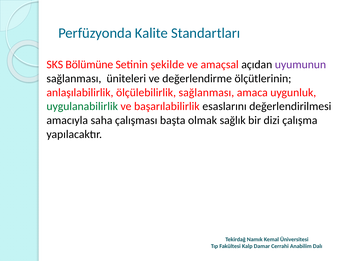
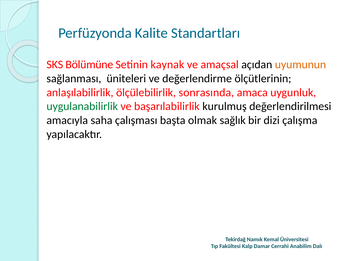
şekilde: şekilde -> kaynak (167, 65)
uyumunun colour: purple -> orange (300, 65)
ölçülebilirlik sağlanması: sağlanması -> sonrasında (206, 93)
esaslarını: esaslarını -> kurulmuş (225, 107)
